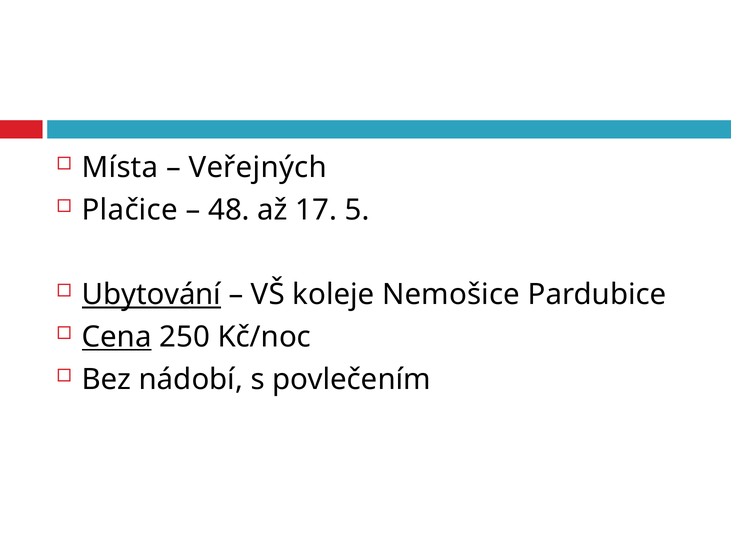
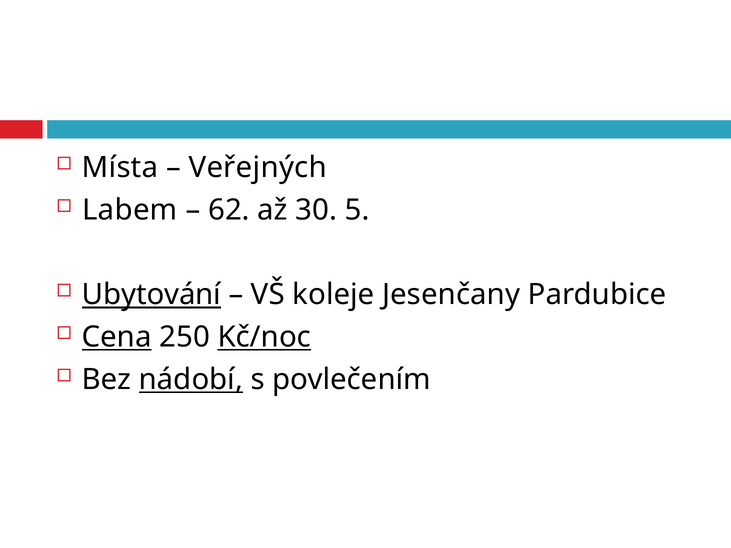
Plačice: Plačice -> Labem (130, 210)
48: 48 -> 62 (229, 210)
17: 17 -> 30 (316, 210)
Nemošice: Nemošice -> Jesenčany (451, 295)
Kč/noc underline: none -> present (264, 337)
nádobí underline: none -> present (191, 380)
